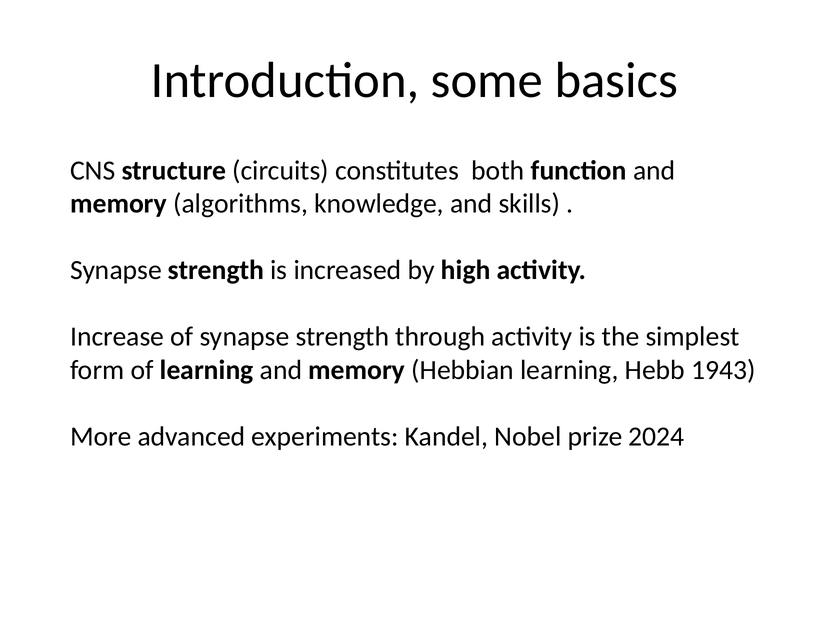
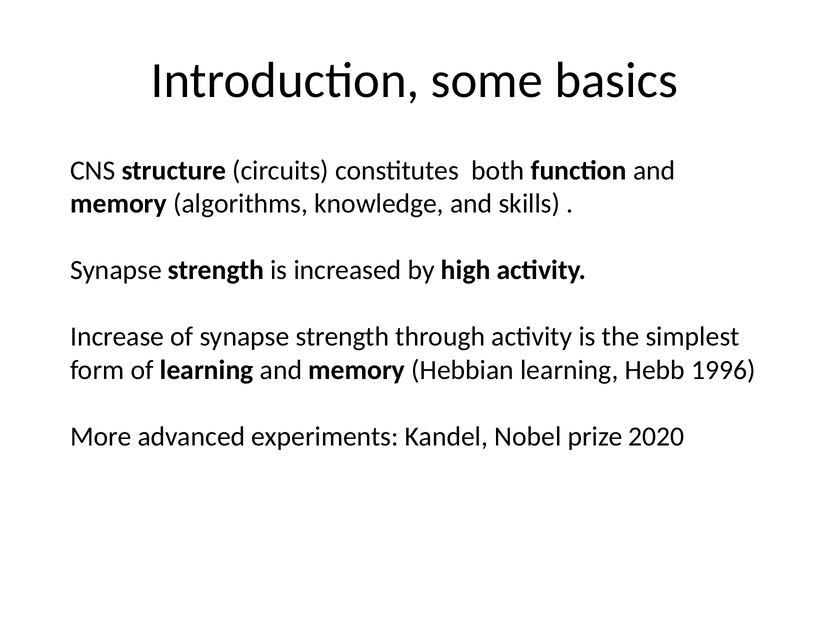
1943: 1943 -> 1996 (723, 370)
2024: 2024 -> 2020 (656, 436)
